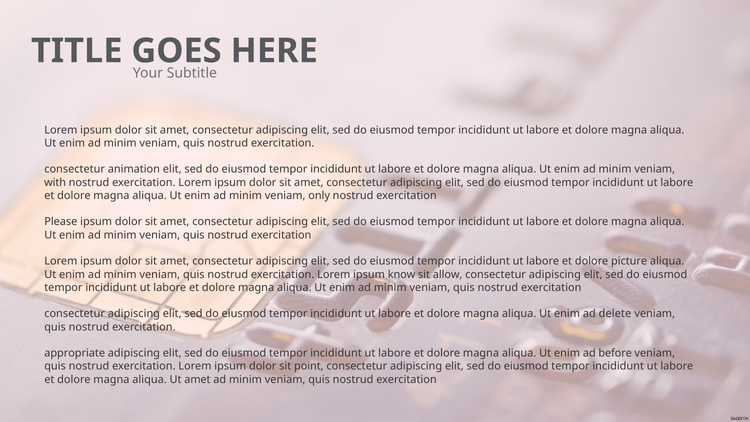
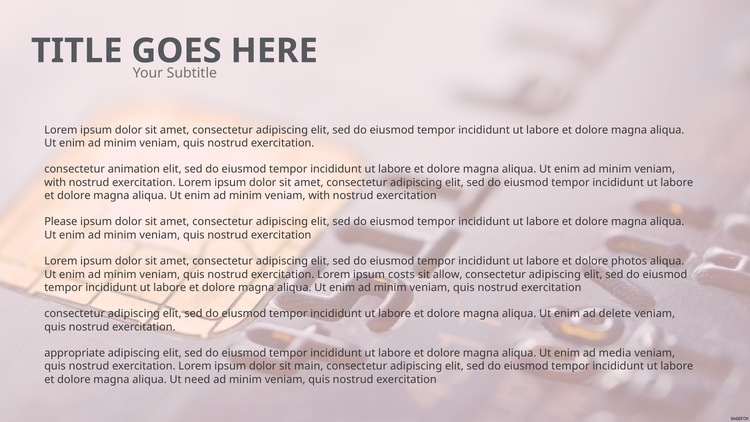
only: only -> with (319, 196)
picture: picture -> photos (629, 261)
know: know -> costs (401, 274)
before: before -> media (615, 353)
point: point -> main (309, 366)
Ut amet: amet -> need (197, 379)
